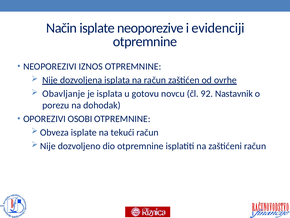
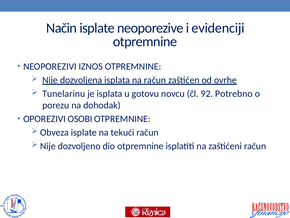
Obavljanje: Obavljanje -> Tunelarinu (64, 94)
Nastavnik: Nastavnik -> Potrebno (234, 94)
